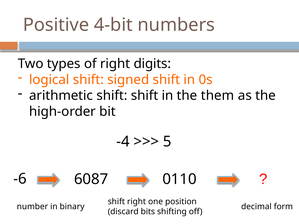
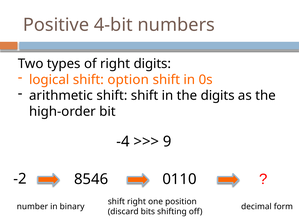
signed: signed -> option (128, 80)
the them: them -> digits (218, 96)
5: 5 -> 9 (167, 142)
-6: -6 -> -2 (20, 179)
6087: 6087 -> 8546 (91, 179)
